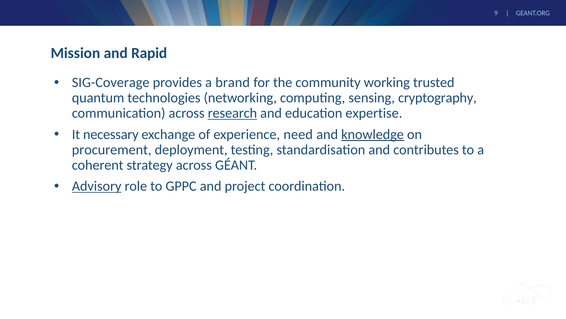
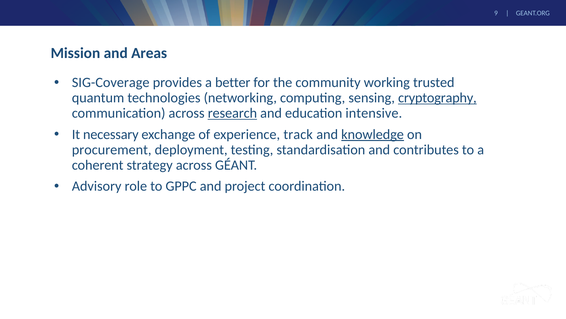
Rapid: Rapid -> Areas (149, 53)
brand: brand -> better (233, 82)
cryptography underline: none -> present (437, 98)
expertise: expertise -> intensive (374, 113)
need: need -> track (298, 134)
Advisory underline: present -> none (97, 186)
